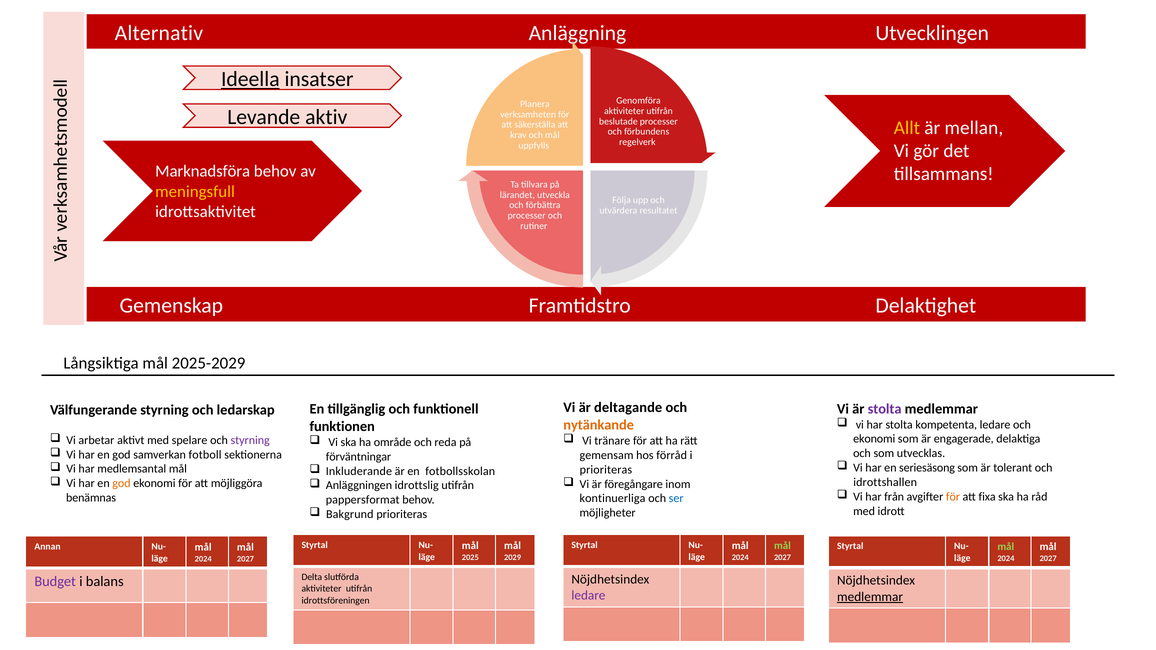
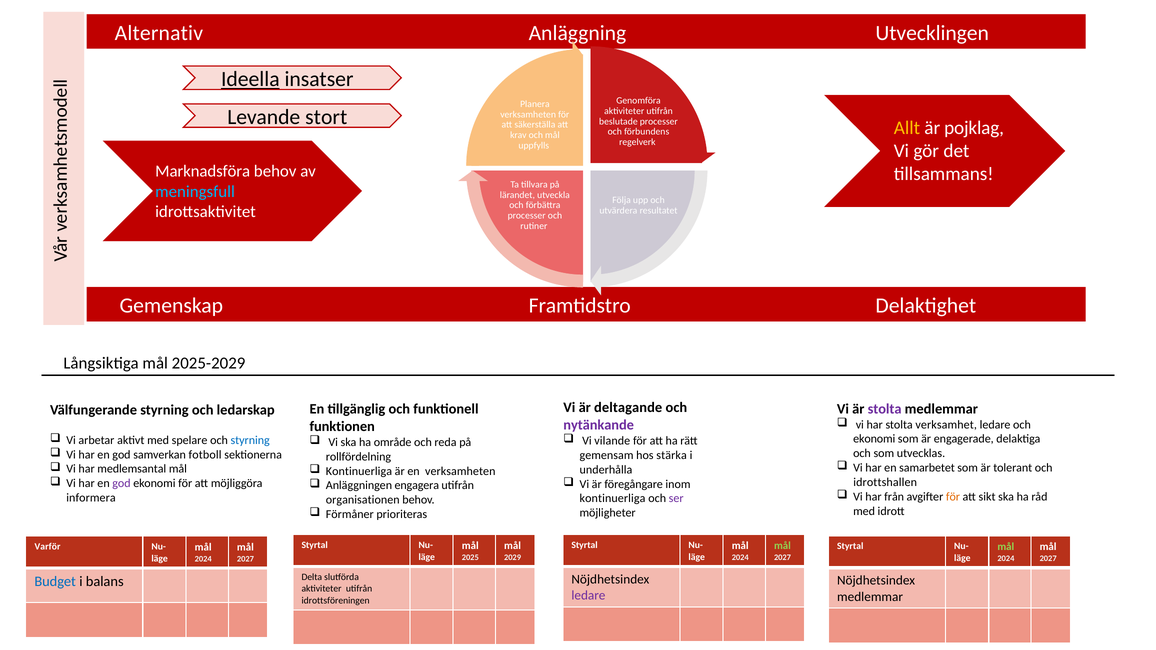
aktiv: aktiv -> stort (326, 117)
mellan: mellan -> pojklag (974, 128)
meningsfull colour: yellow -> light blue (195, 192)
kompetenta: kompetenta -> verksamhet (946, 425)
nytänkande colour: orange -> purple (599, 425)
styrning colour: purple -> blue (250, 440)
tränare: tränare -> vilande (612, 441)
förråd: förråd -> stärka (672, 455)
förväntningar: förväntningar -> rollfördelning (358, 457)
seriesäsong: seriesäsong -> samarbetet (927, 468)
Inkluderande: Inkluderande -> Kontinuerliga (359, 471)
en fotbollsskolan: fotbollsskolan -> verksamheten (460, 471)
prioriteras: prioriteras -> underhålla (606, 470)
god colour: orange -> purple (121, 484)
idrottslig: idrottslig -> engagera (417, 486)
fixa: fixa -> sikt (987, 497)
benämnas: benämnas -> informera (91, 498)
ser colour: blue -> purple (676, 499)
pappersformat: pappersformat -> organisationen (363, 500)
Bakgrund: Bakgrund -> Förmåner (350, 515)
Annan: Annan -> Varför (48, 547)
Budget colour: purple -> blue (55, 581)
medlemmar underline: present -> none (870, 597)
